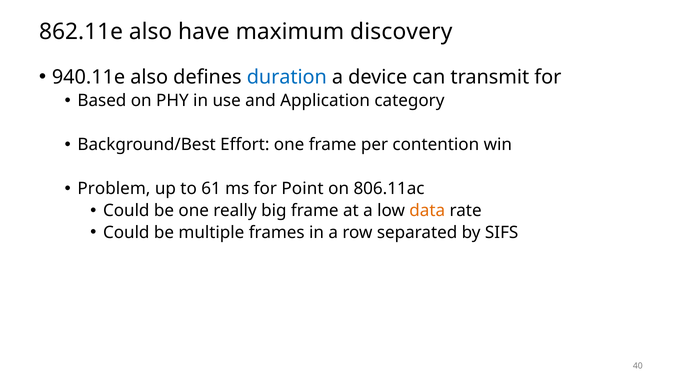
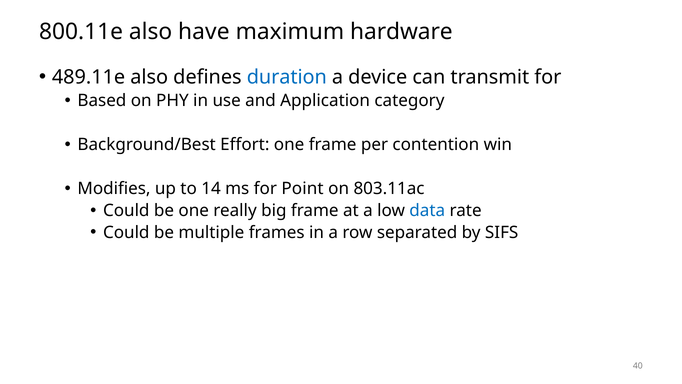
862.11e: 862.11e -> 800.11e (81, 32)
discovery: discovery -> hardware (401, 32)
940.11e: 940.11e -> 489.11e (89, 77)
Problem: Problem -> Modifies (114, 188)
61: 61 -> 14 (211, 188)
806.11ac: 806.11ac -> 803.11ac (389, 188)
data colour: orange -> blue (427, 210)
